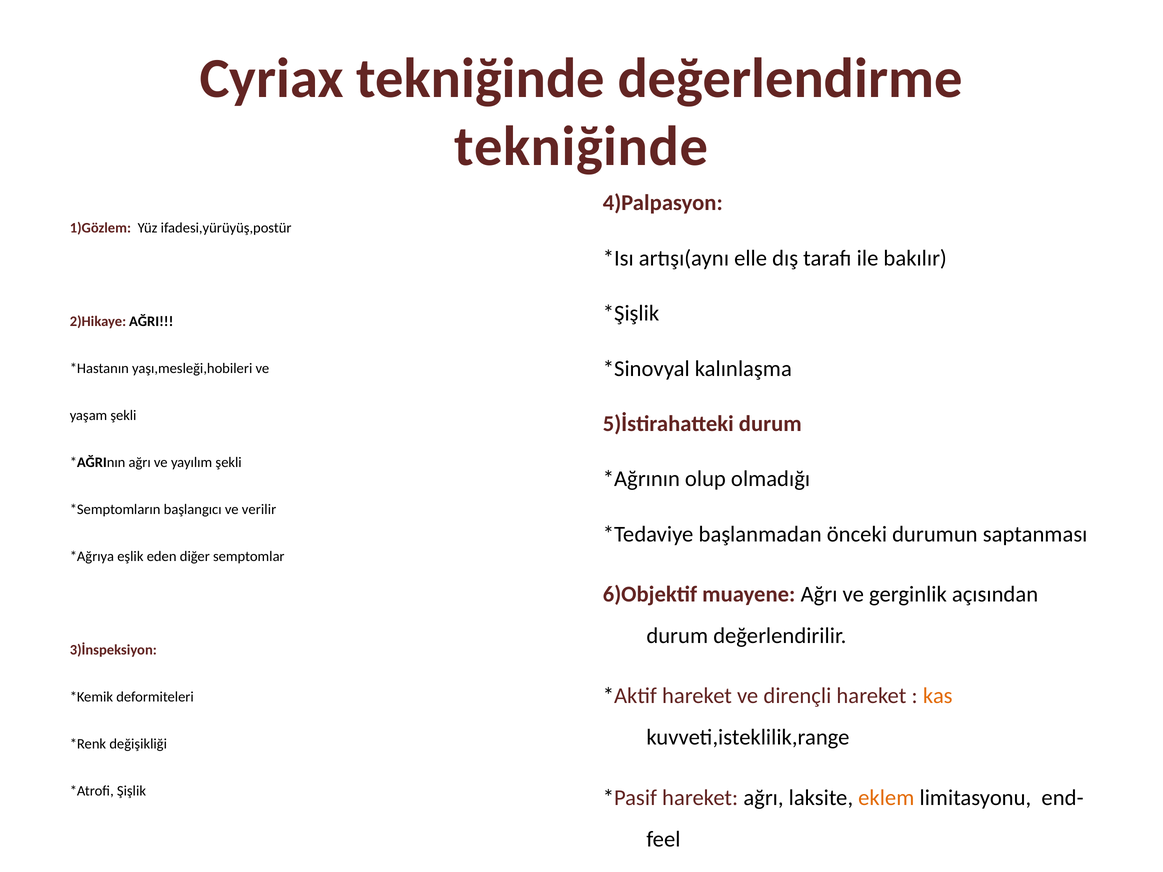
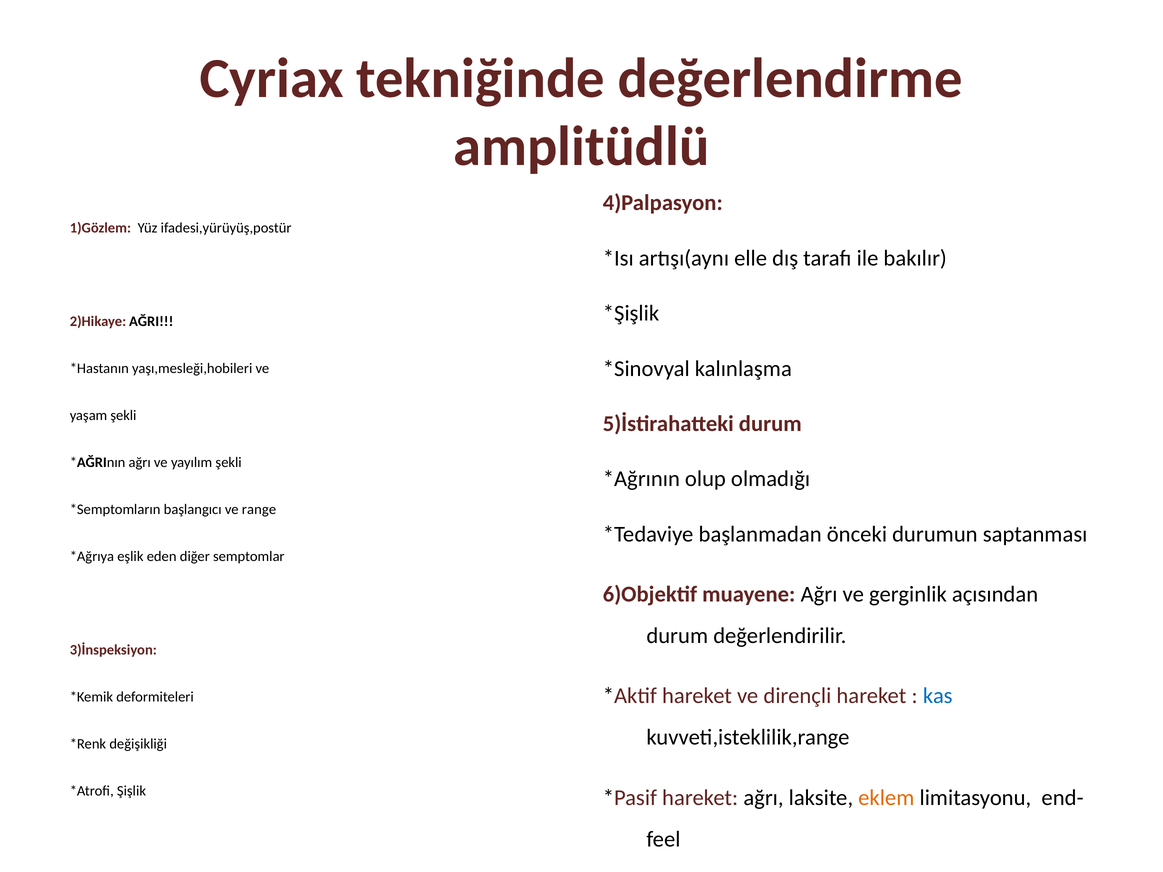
tekniğinde: tekniğinde -> amplitüdlü (581, 146)
verilir: verilir -> range (259, 509)
kas colour: orange -> blue (938, 696)
